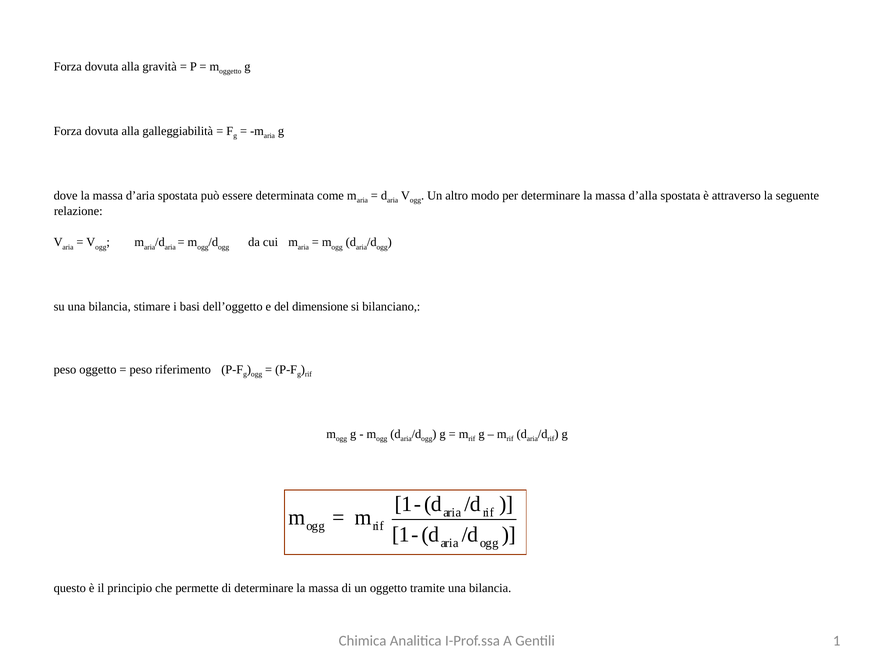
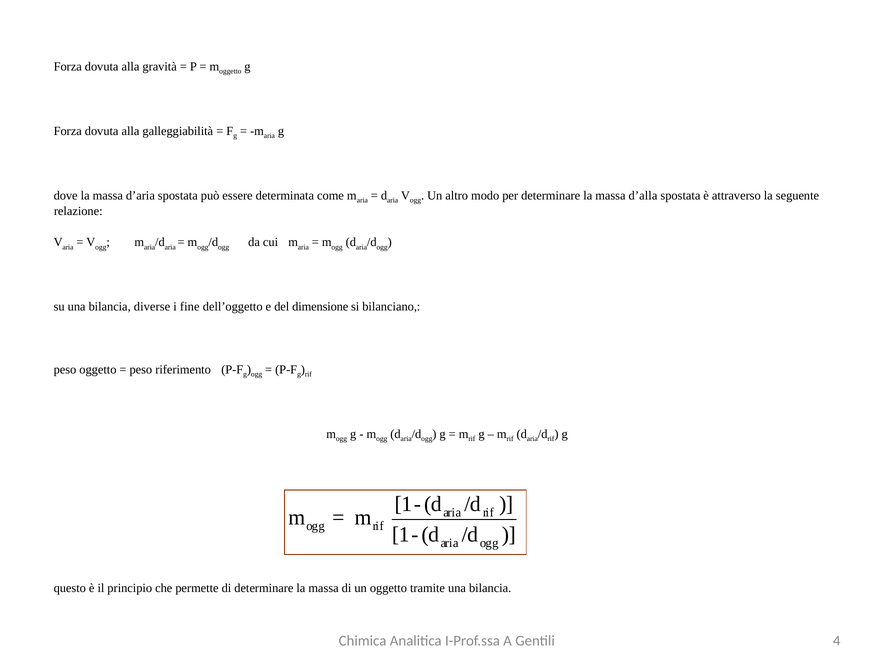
stimare: stimare -> diverse (152, 307)
basi: basi -> fine (190, 307)
Gentili 1: 1 -> 4 (837, 640)
